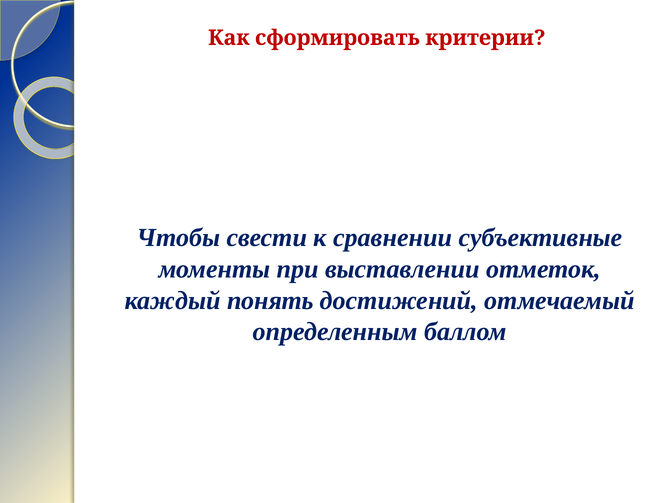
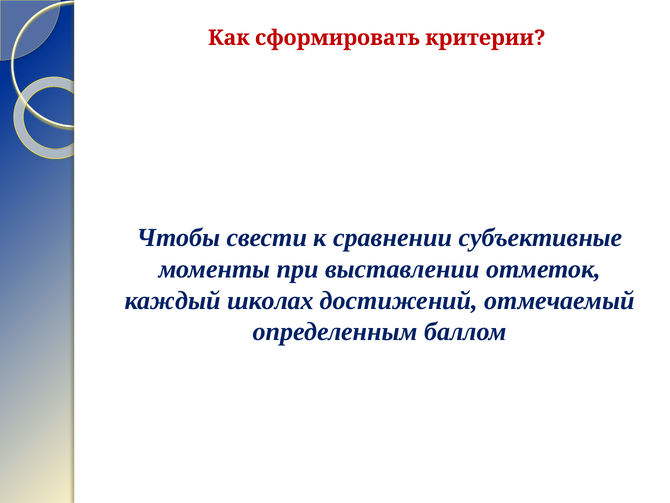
понять: понять -> школах (270, 300)
